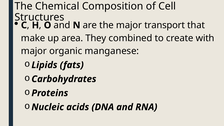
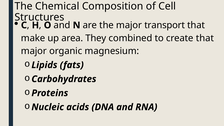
create with: with -> that (205, 38)
manganese: manganese -> magnesium (112, 51)
